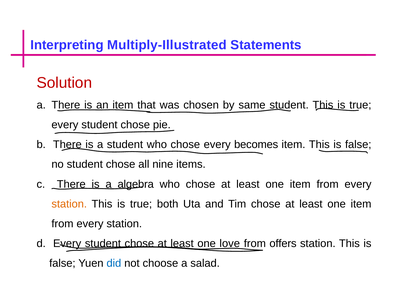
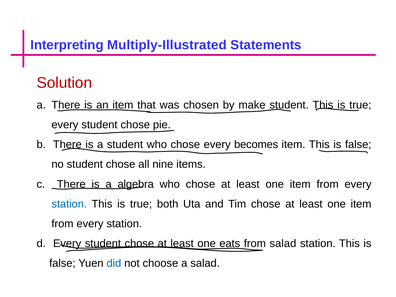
same: same -> make (252, 105)
station colour: orange -> blue (69, 204)
love: love -> eats (230, 244)
from offers: offers -> salad (283, 244)
